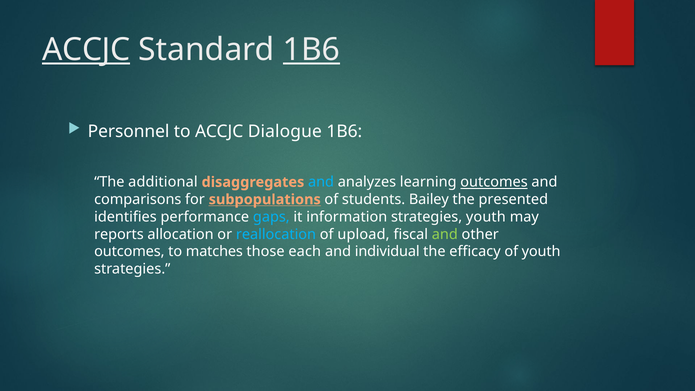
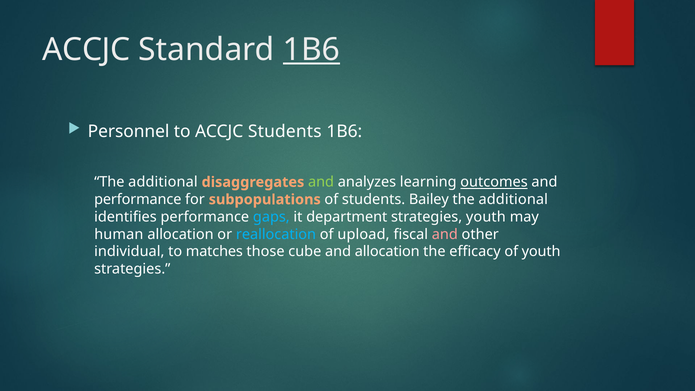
ACCJC underline: present -> none (86, 50)
ACCJC Dialogue: Dialogue -> Students (285, 131)
and colour: light blue -> light green (321, 182)
comparisons: comparisons -> performance (138, 199)
subpopulations underline: present -> none (265, 199)
presented: presented -> additional (513, 199)
information: information -> department (347, 217)
reports: reports -> human (119, 234)
and colour: light green -> pink (445, 234)
outcomes: outcomes -> individual (129, 252)
each: each -> cube (305, 252)
and individual: individual -> allocation (387, 252)
